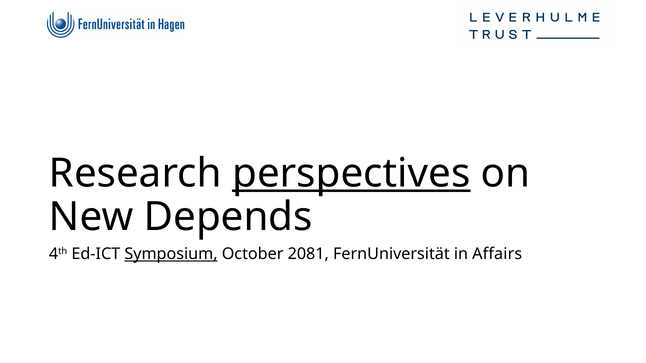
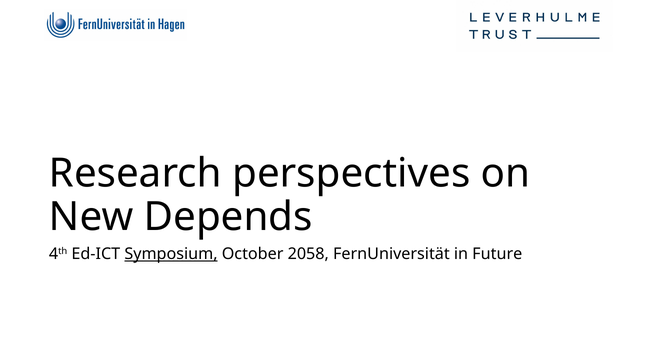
perspectives underline: present -> none (351, 174)
2081: 2081 -> 2058 (308, 254)
Affairs: Affairs -> Future (497, 254)
